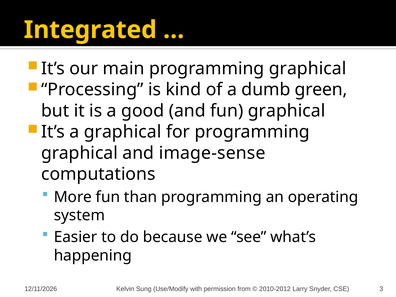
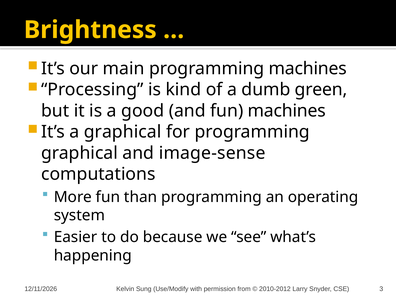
Integrated: Integrated -> Brightness (90, 30)
main programming graphical: graphical -> machines (308, 69)
fun graphical: graphical -> machines (287, 111)
